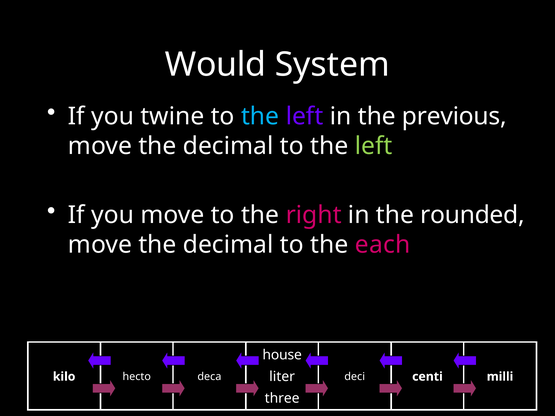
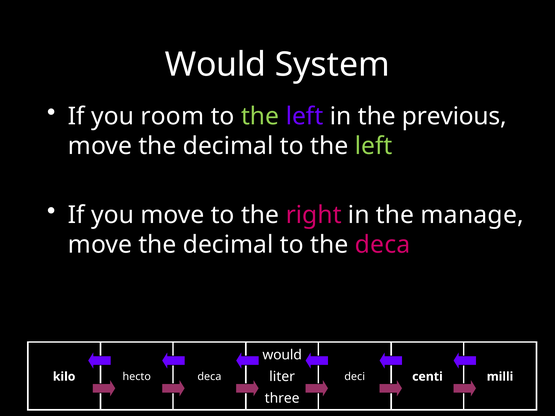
twine: twine -> room (172, 116)
the colour: light blue -> light green (260, 116)
rounded: rounded -> manage (472, 215)
the each: each -> deca (383, 245)
house: house -> would (282, 355)
